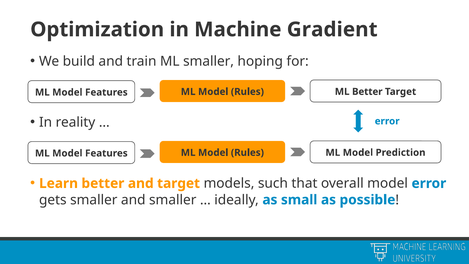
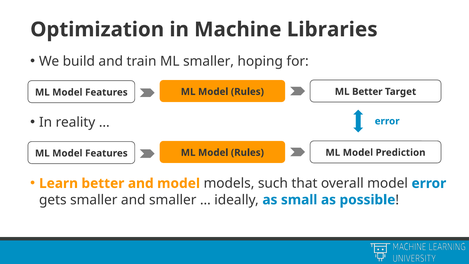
Gradient: Gradient -> Libraries (332, 30)
and target: target -> model (179, 183)
